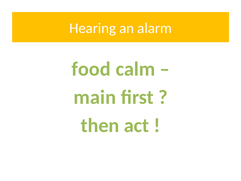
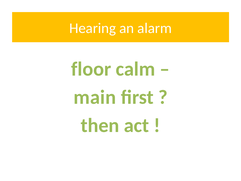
food: food -> floor (91, 69)
